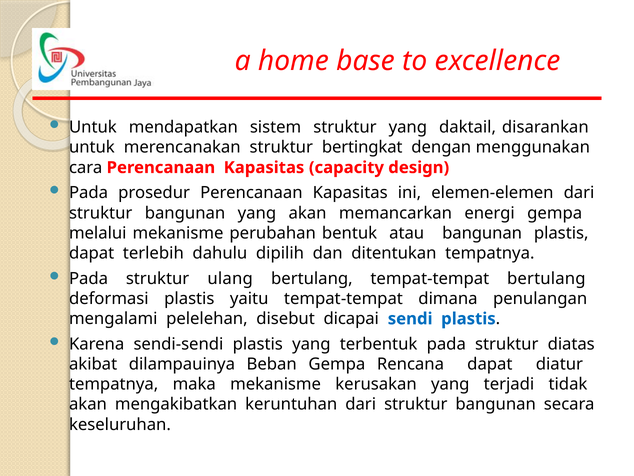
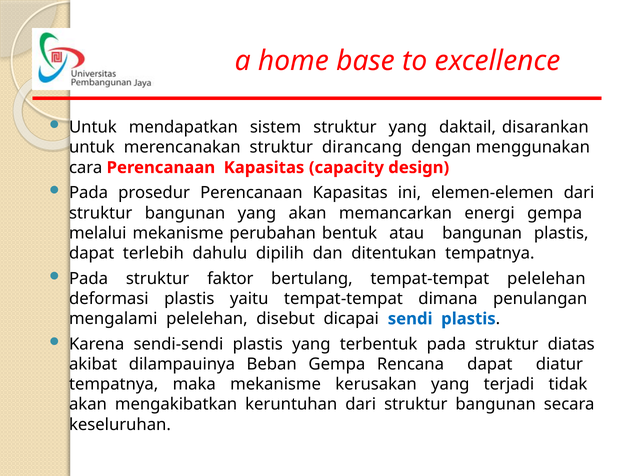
bertingkat: bertingkat -> dirancang (362, 147)
ulang: ulang -> faktor (230, 278)
tempat-tempat bertulang: bertulang -> pelelehan (546, 278)
